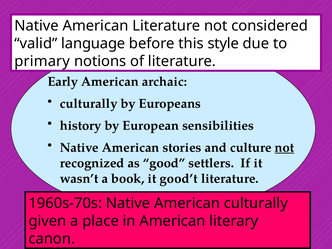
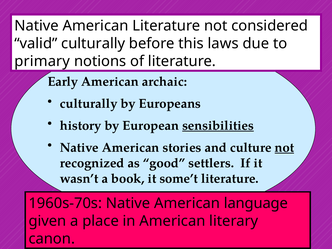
valid language: language -> culturally (93, 44)
style: style -> laws (223, 44)
sensibilities underline: none -> present (218, 126)
good’t: good’t -> some’t (179, 179)
American culturally: culturally -> language (256, 203)
